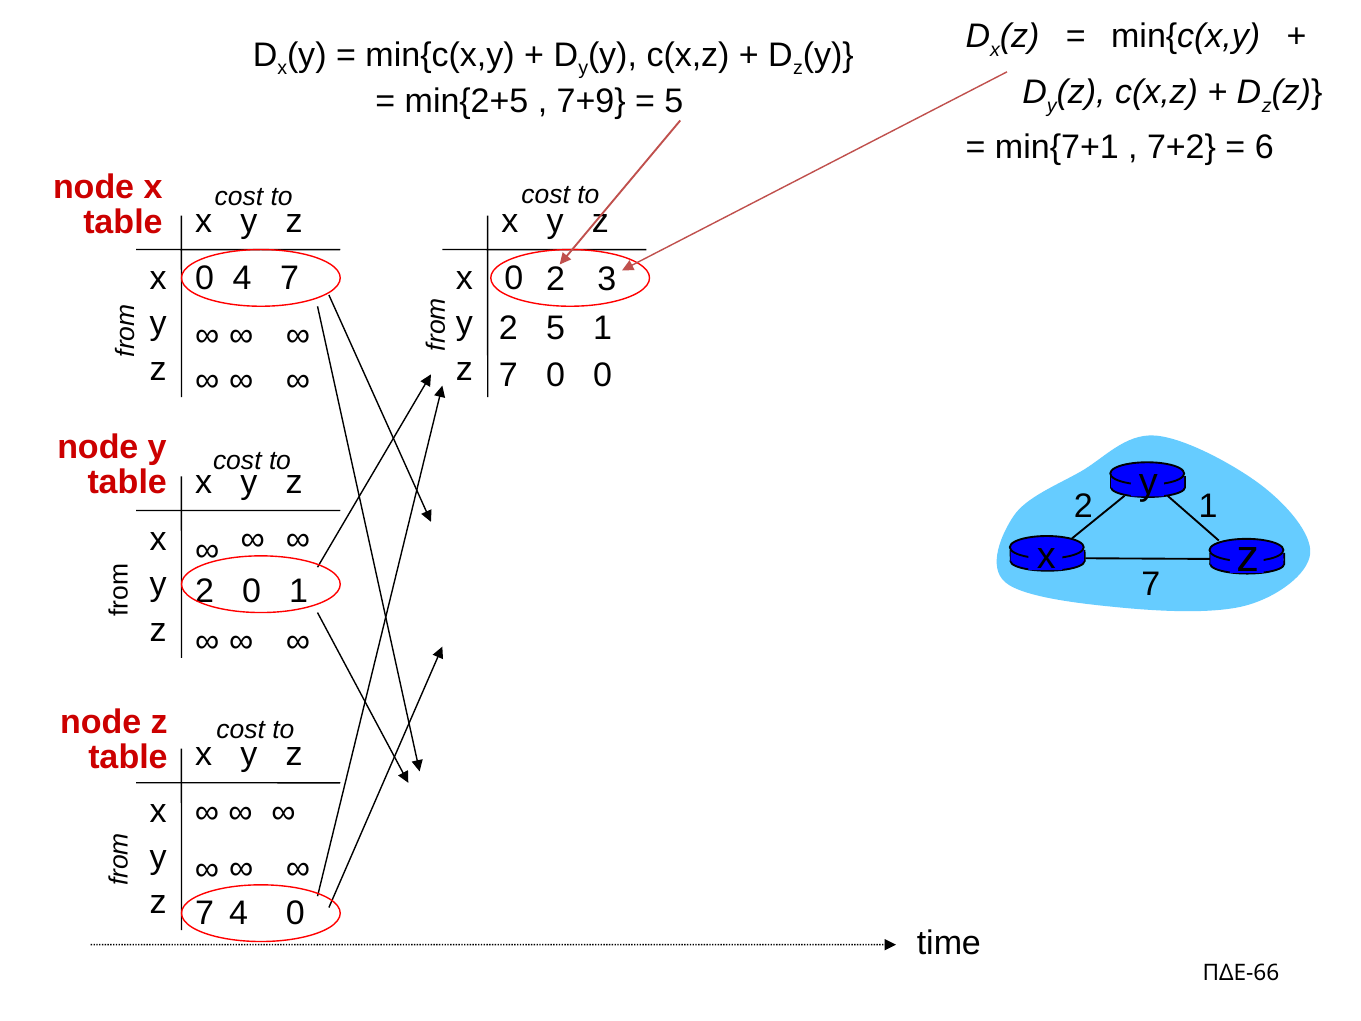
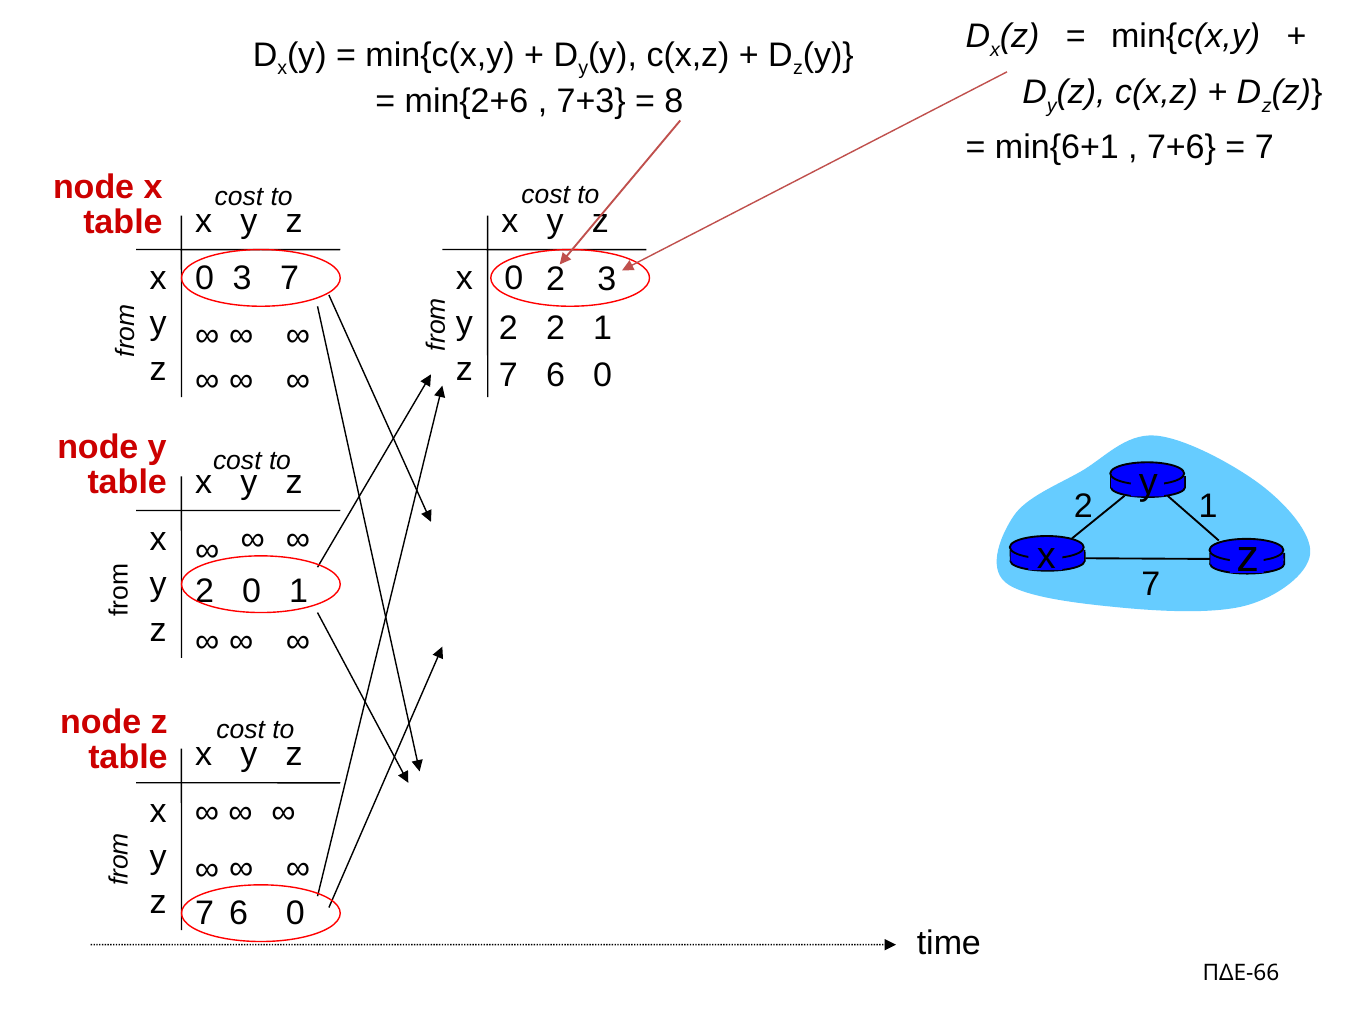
min{2+5: min{2+5 -> min{2+6 (467, 101)
7+9: 7+9 -> 7+3 (591, 101)
5: 5 -> 8 (674, 101)
min{7+1: min{7+1 -> min{6+1 (1057, 147)
7+2: 7+2 -> 7+6 (1181, 147)
6: 6 -> 7 (1264, 147)
0 4: 4 -> 3 (242, 278)
2 5: 5 -> 2 (555, 328)
0: 0 -> 6 (555, 375)
4: 4 -> 6 (239, 913)
